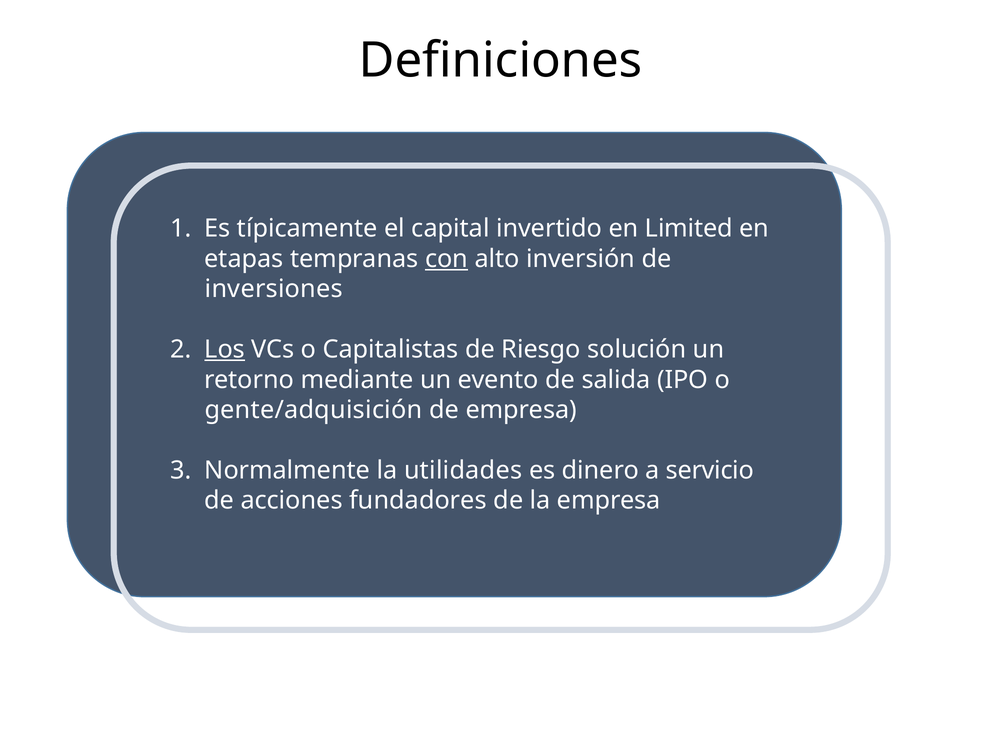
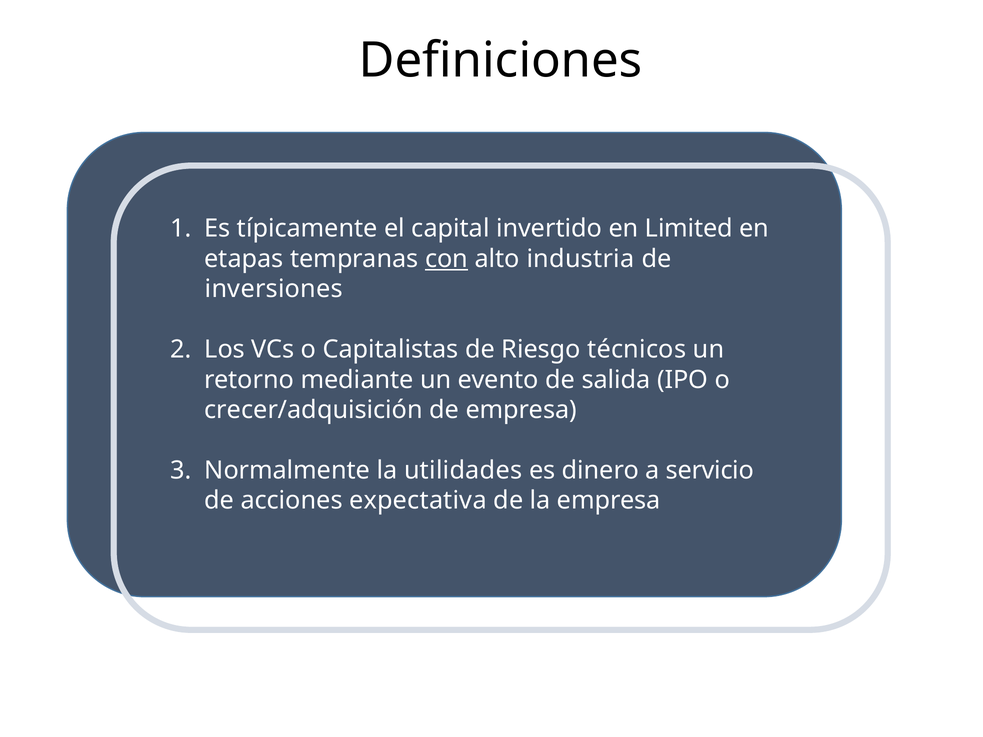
inversión: inversión -> industria (580, 259)
Los underline: present -> none (225, 350)
solución: solución -> técnicos (637, 350)
gente/adquisición: gente/adquisición -> crecer/adquisición (314, 410)
fundadores: fundadores -> expectativa (418, 501)
